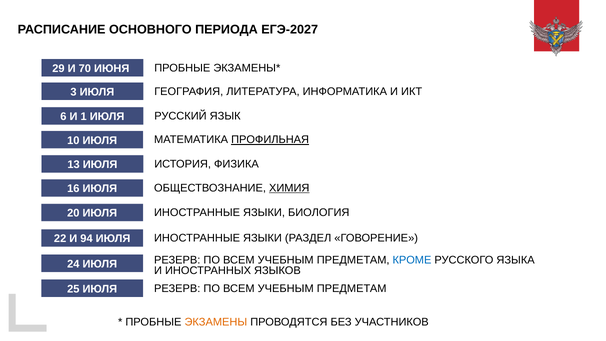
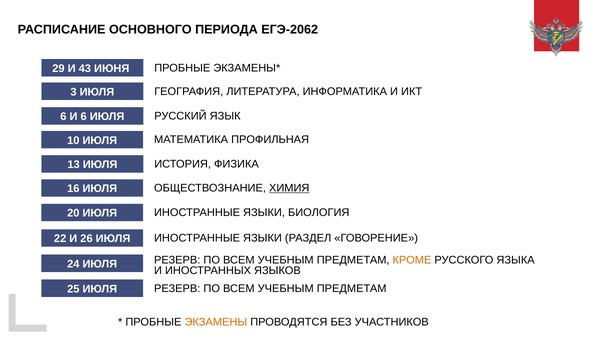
ЕГЭ-2027: ЕГЭ-2027 -> ЕГЭ-2062 (290, 29)
70: 70 -> 43 (85, 69)
И 1: 1 -> 6 (84, 117)
ПРОФИЛЬНАЯ underline: present -> none (270, 140)
94: 94 -> 26 (86, 239)
КРОМЕ colour: blue -> orange (412, 260)
